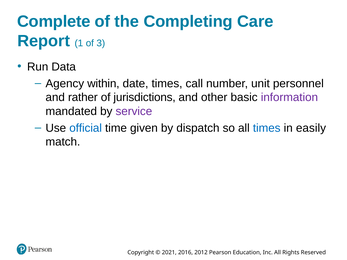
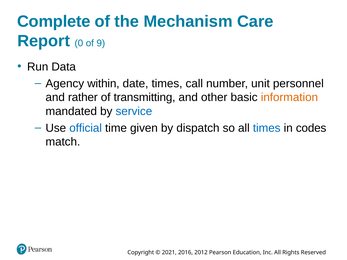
Completing: Completing -> Mechanism (188, 21)
1: 1 -> 0 (79, 43)
3: 3 -> 9 (101, 43)
jurisdictions: jurisdictions -> transmitting (145, 97)
information colour: purple -> orange (289, 97)
service colour: purple -> blue (134, 111)
easily: easily -> codes (311, 128)
